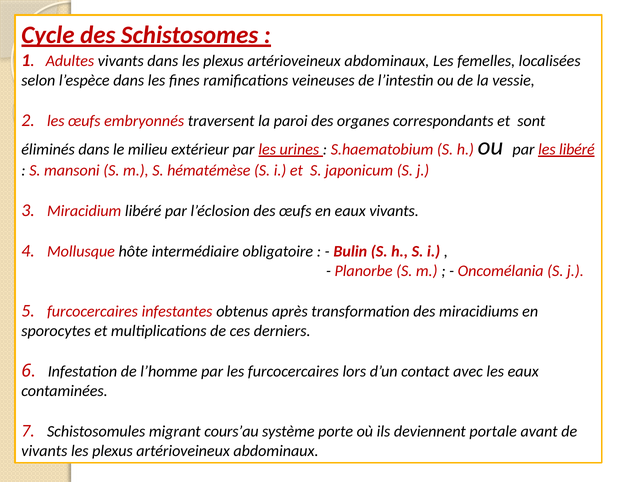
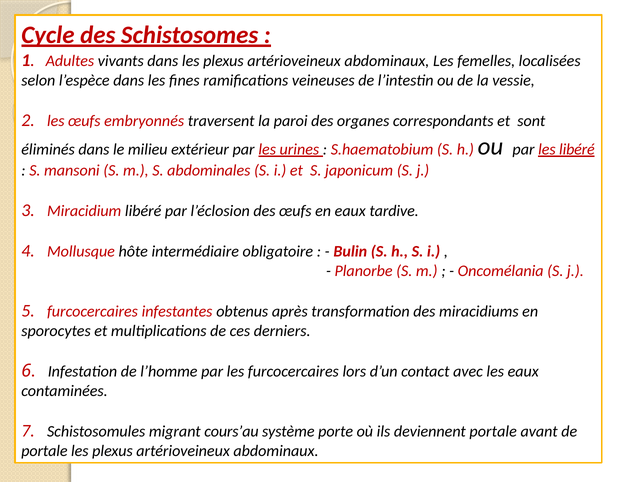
hématémèse: hématémèse -> abdominales (209, 170)
eaux vivants: vivants -> tardive (394, 211)
vivants: vivants -> portale (44, 451)
